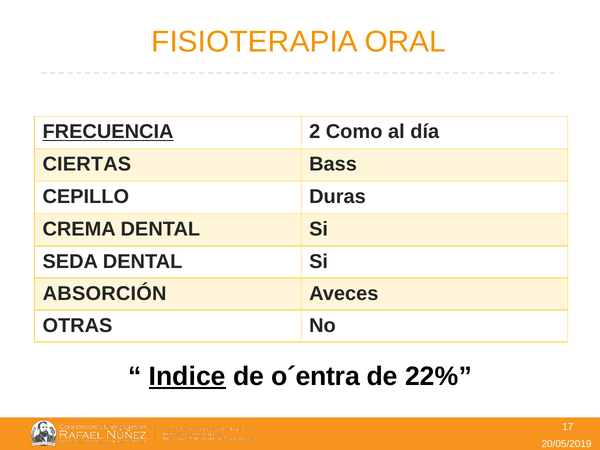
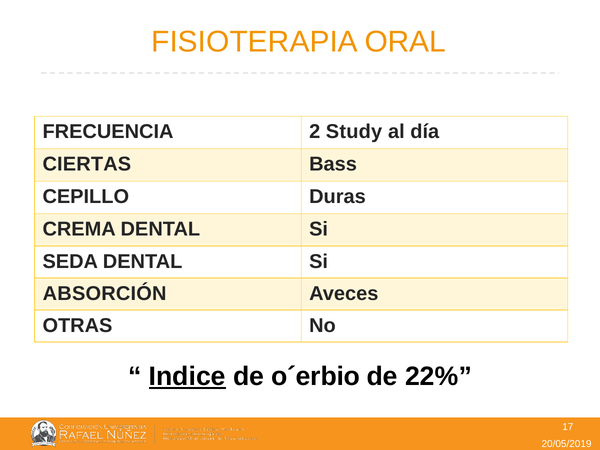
FRECUENCIA underline: present -> none (108, 132)
Como: Como -> Study (354, 132)
o´entra: o´entra -> o´erbio (316, 377)
